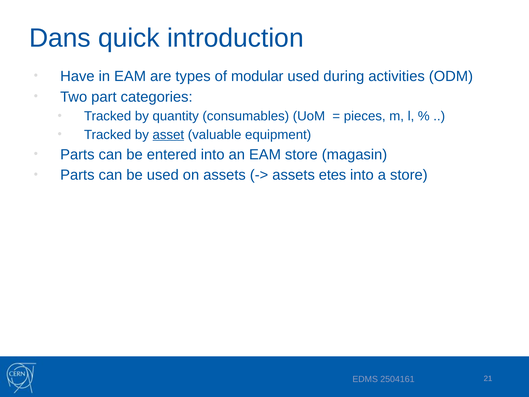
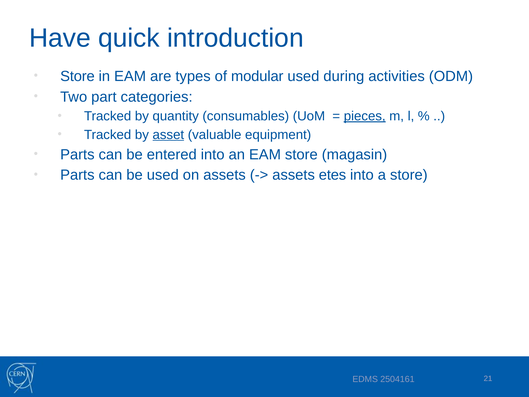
Dans: Dans -> Have (60, 38)
Have: Have -> Store (77, 76)
pieces underline: none -> present (365, 116)
